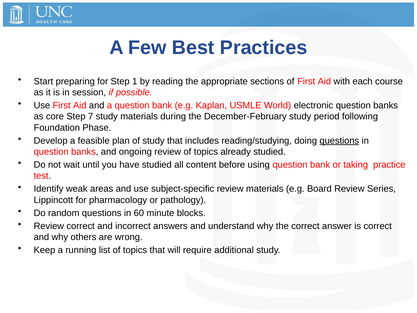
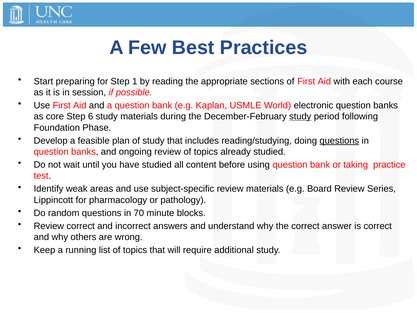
7: 7 -> 6 (91, 116)
study underline: none -> present (300, 116)
60: 60 -> 70 (139, 213)
